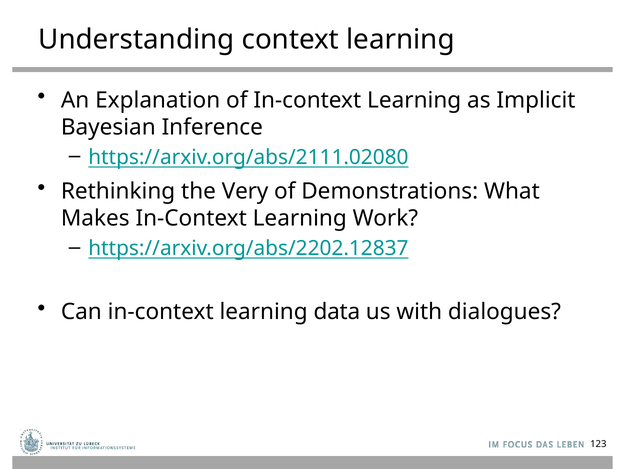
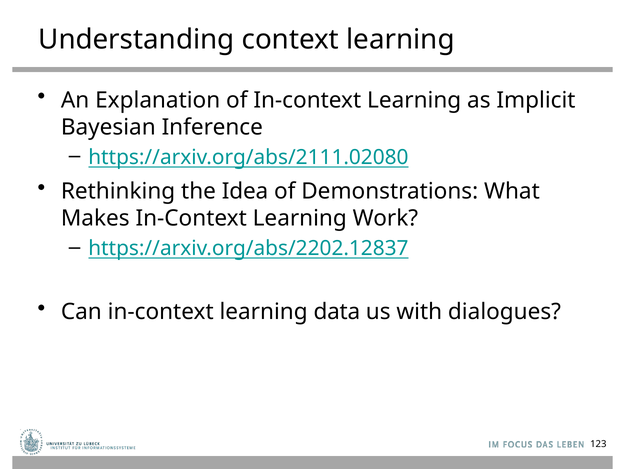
Very: Very -> Idea (245, 191)
